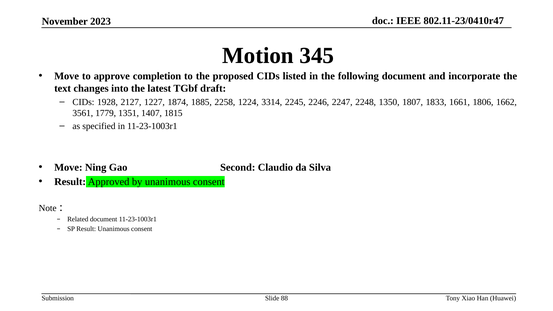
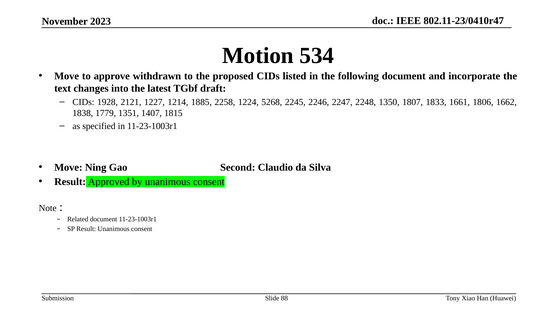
345: 345 -> 534 (317, 56)
completion: completion -> withdrawn (157, 76)
2127: 2127 -> 2121 (131, 102)
1874: 1874 -> 1214 (178, 102)
3314: 3314 -> 5268 (272, 102)
3561: 3561 -> 1838 (83, 113)
